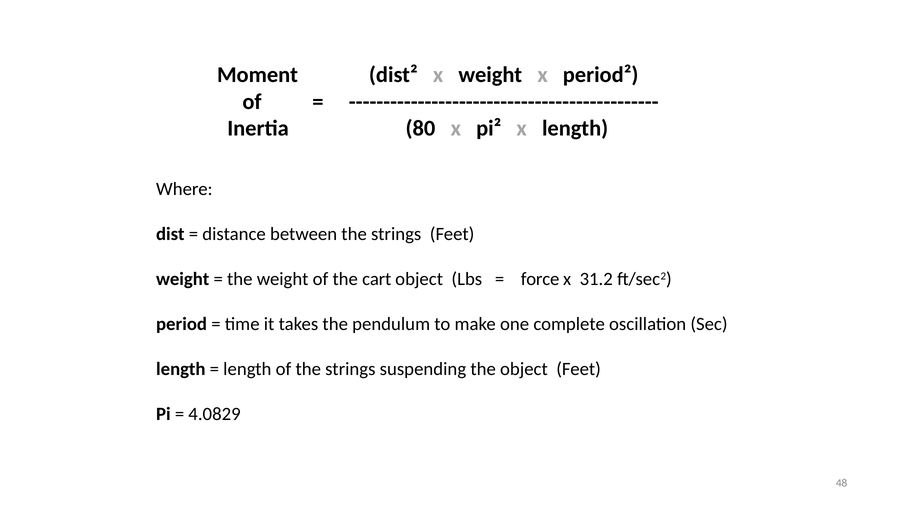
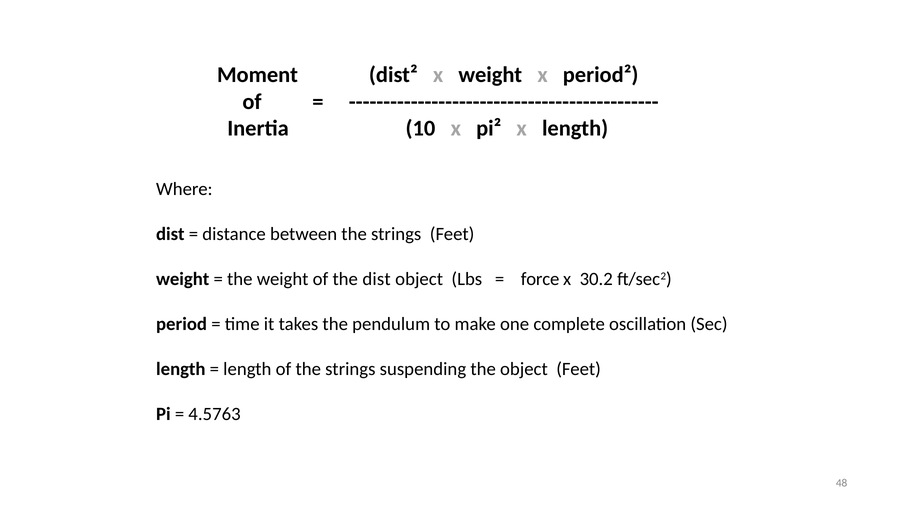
80: 80 -> 10 (420, 128)
the cart: cart -> dist (377, 279)
31.2: 31.2 -> 30.2 (596, 279)
4.0829: 4.0829 -> 4.5763 (214, 414)
